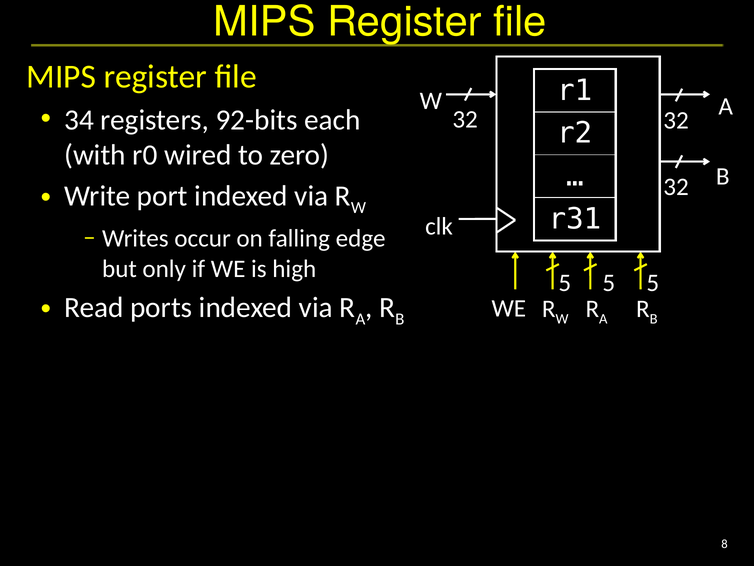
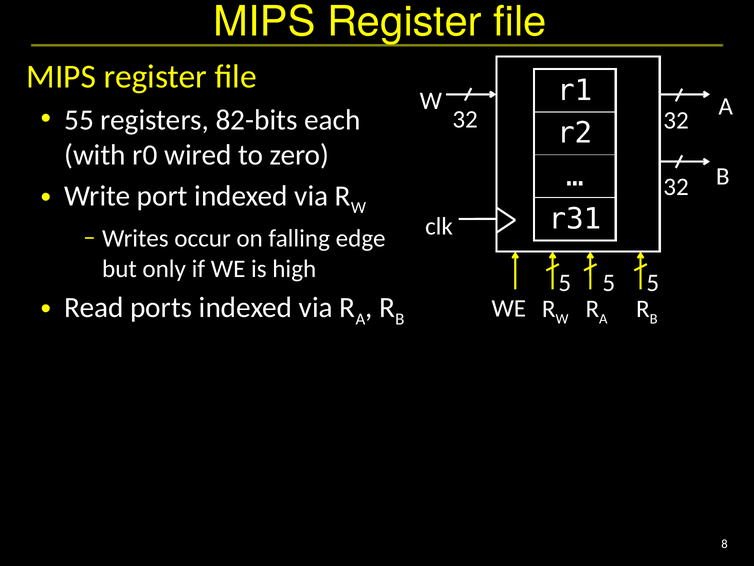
34: 34 -> 55 (79, 120)
92-bits: 92-bits -> 82-bits (257, 120)
